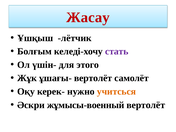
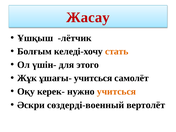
стать colour: purple -> orange (117, 51)
ұшағы- вертолёт: вертолёт -> учитсься (93, 78)
жұмысы-военный: жұмысы-военный -> сөздерді-военный (86, 105)
